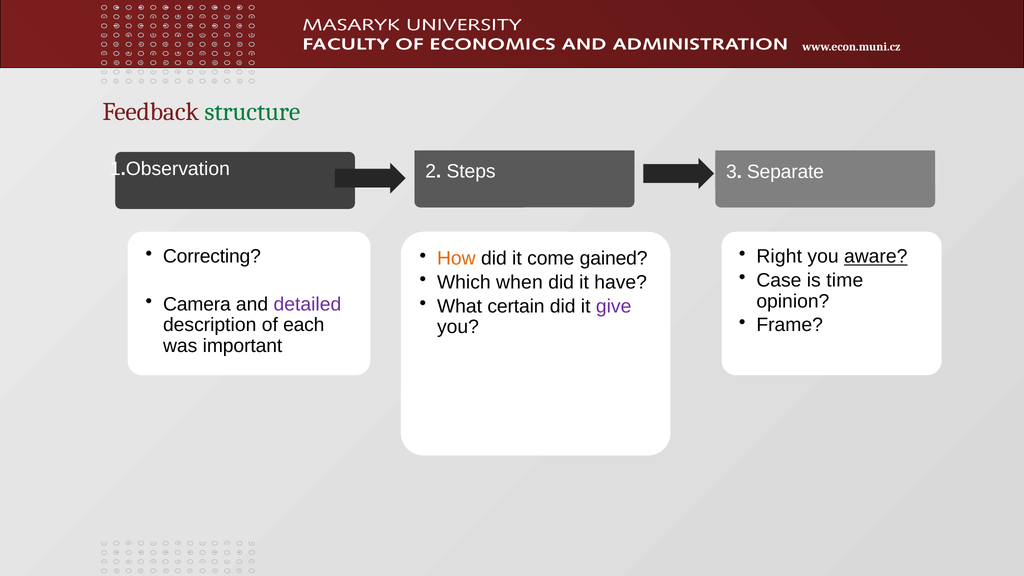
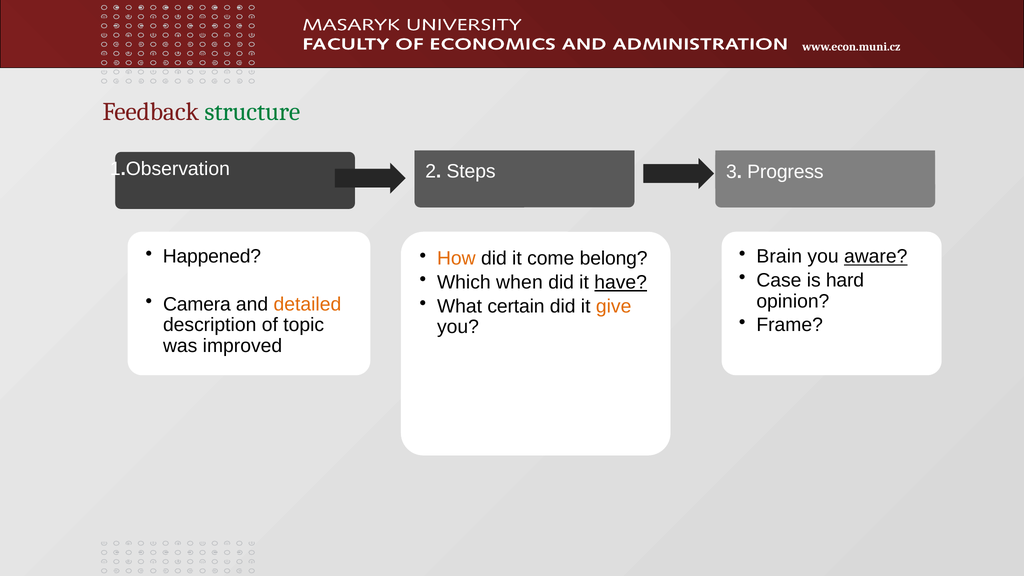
Separate: Separate -> Progress (785, 172)
Correcting: Correcting -> Happened (212, 257)
Right: Right -> Brain (779, 257)
gained: gained -> belong (614, 259)
time: time -> hard (845, 280)
have underline: none -> present (621, 282)
detailed colour: purple -> orange (307, 304)
give colour: purple -> orange (614, 306)
each: each -> topic (304, 325)
important: important -> improved (242, 346)
